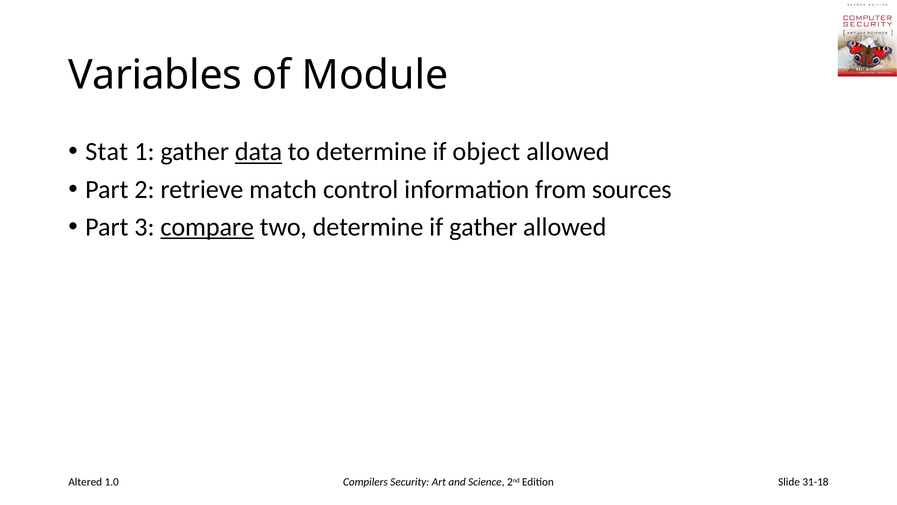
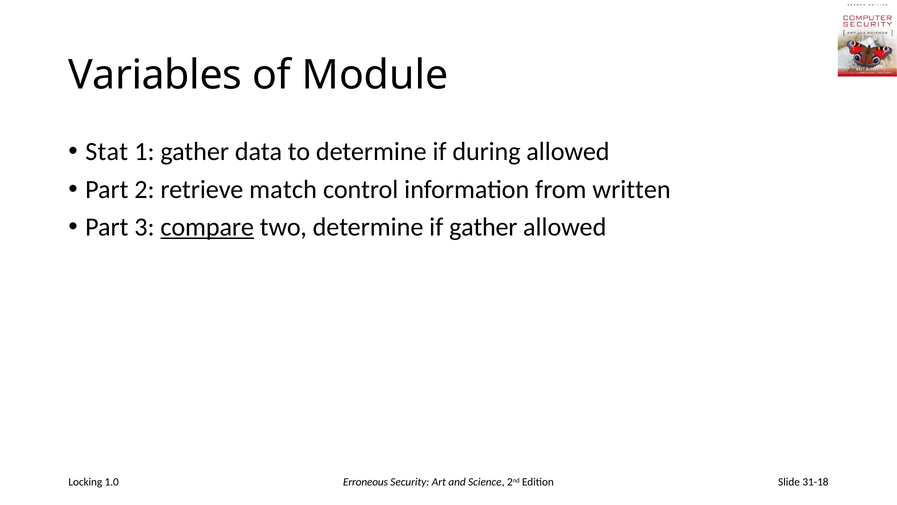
data underline: present -> none (259, 152)
object: object -> during (486, 152)
sources: sources -> written (632, 189)
Altered: Altered -> Locking (85, 482)
Compilers: Compilers -> Erroneous (366, 482)
